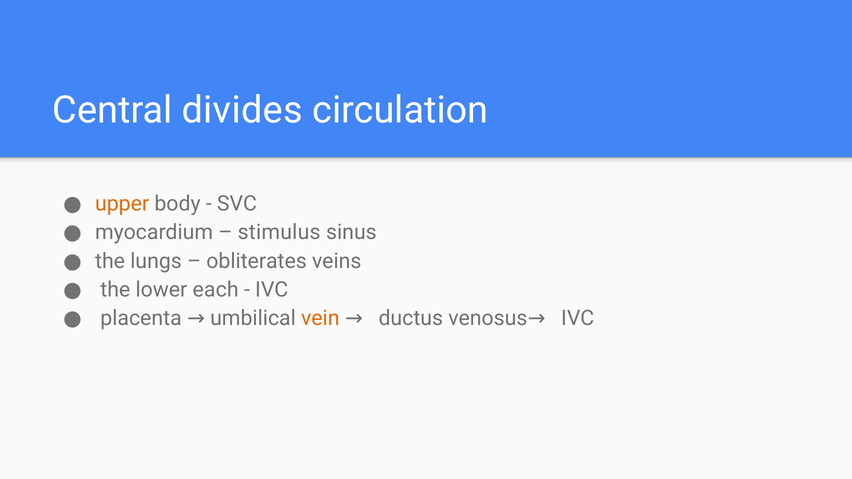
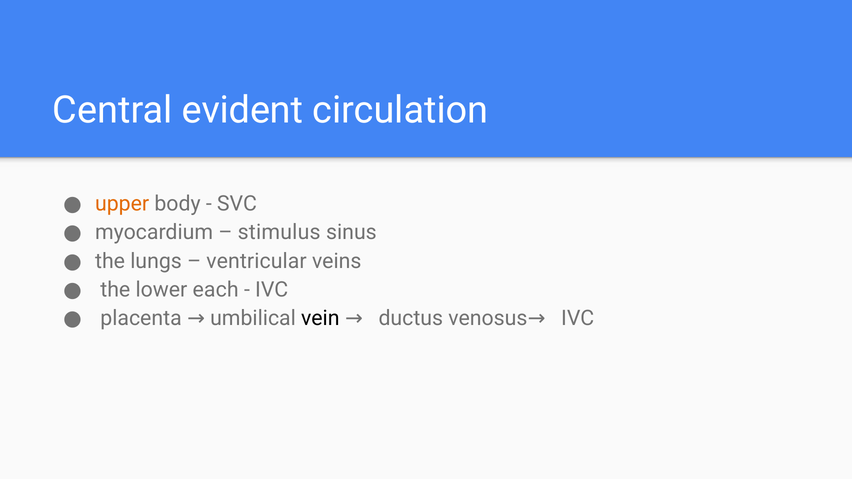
divides: divides -> evident (242, 110)
obliterates: obliterates -> ventricular (257, 261)
vein colour: orange -> black (320, 319)
